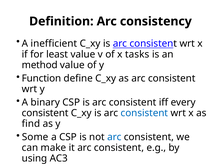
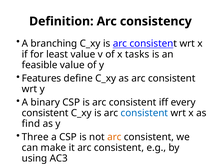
inefficient: inefficient -> branching (54, 43)
method: method -> feasible (40, 65)
Function: Function -> Features (41, 78)
Some: Some -> Three (35, 137)
arc colour: blue -> orange (114, 137)
